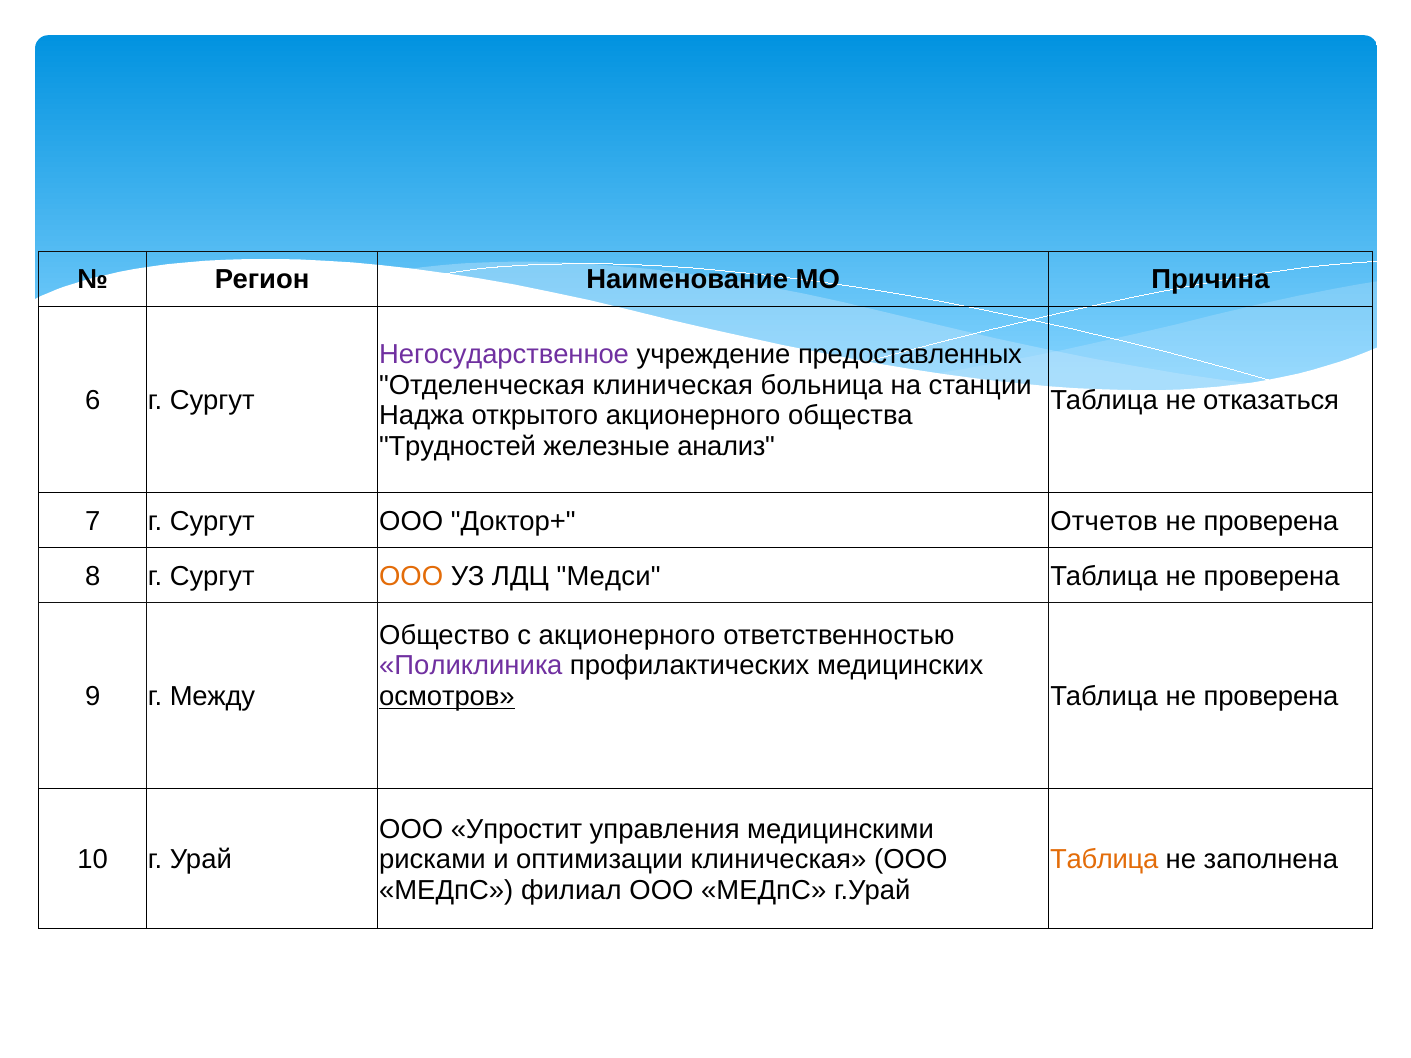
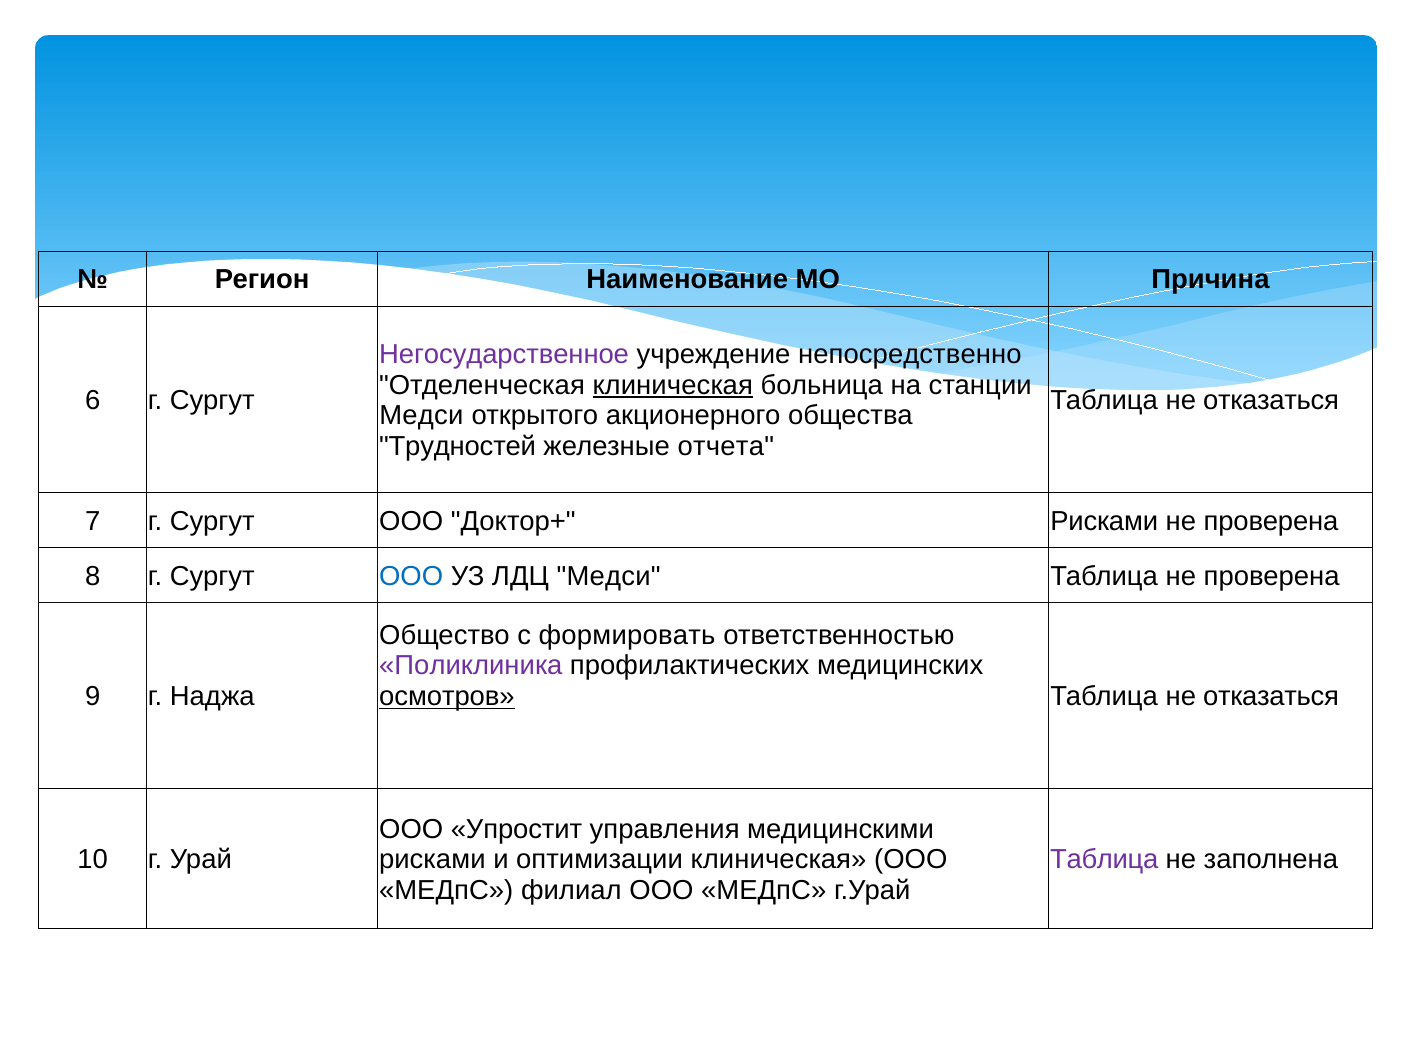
предоставленных: предоставленных -> непосредственно (910, 354)
клиническая underline: none -> present (673, 385)
Наджа: Наджа -> Медси (421, 416)
анализ: анализ -> отчета (726, 447)
Доктор+ Отчетов: Отчетов -> Рисками (1104, 521)
ООО colour: orange -> blue (411, 576)
с акционерного: акционерного -> формировать (627, 635)
Между: Между -> Наджа (212, 697)
проверена: проверена -> отказаться (1271, 697)
Таблица colour: orange -> purple (1104, 860)
